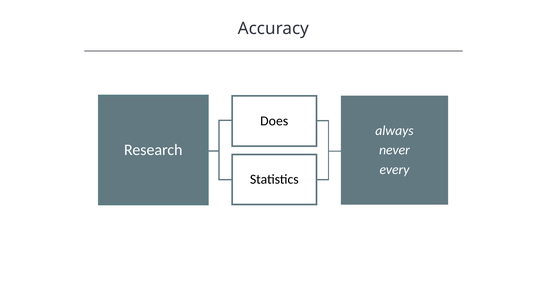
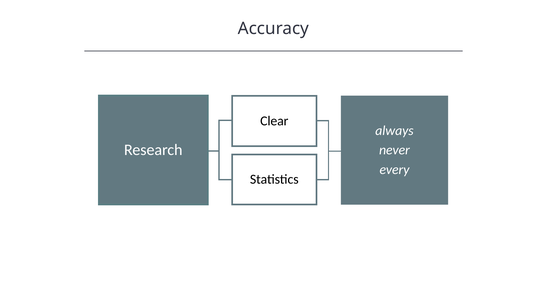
Does: Does -> Clear (274, 121)
